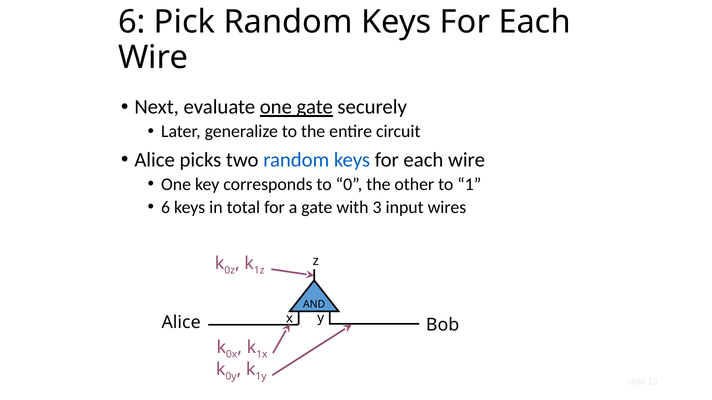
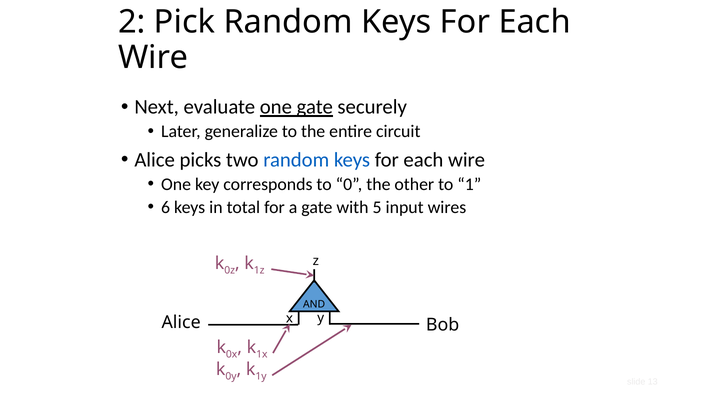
6: 6 -> 2 (132, 22)
3: 3 -> 5 (377, 207)
